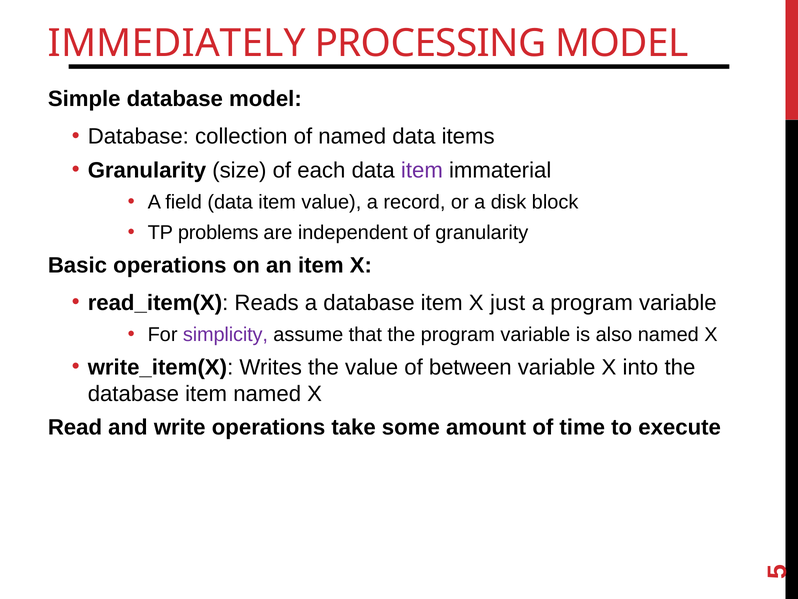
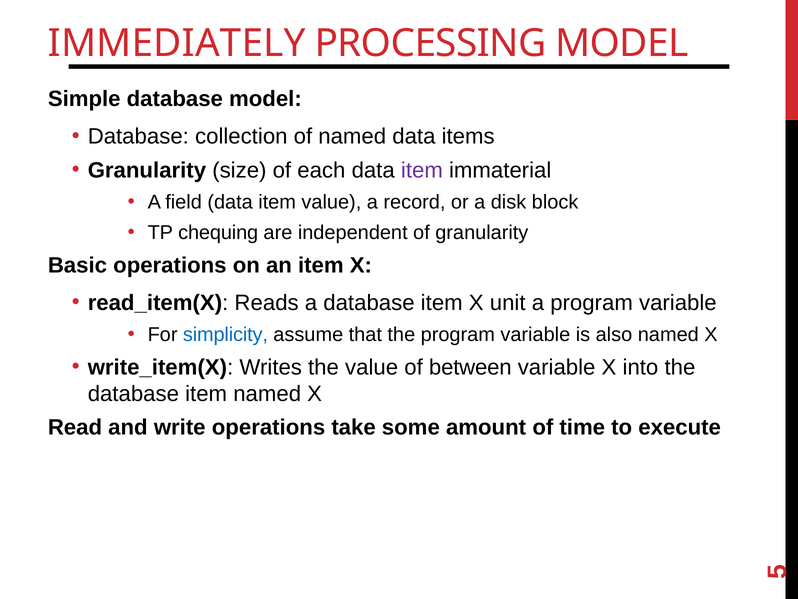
problems: problems -> chequing (218, 232)
just: just -> unit (508, 303)
simplicity colour: purple -> blue (225, 334)
